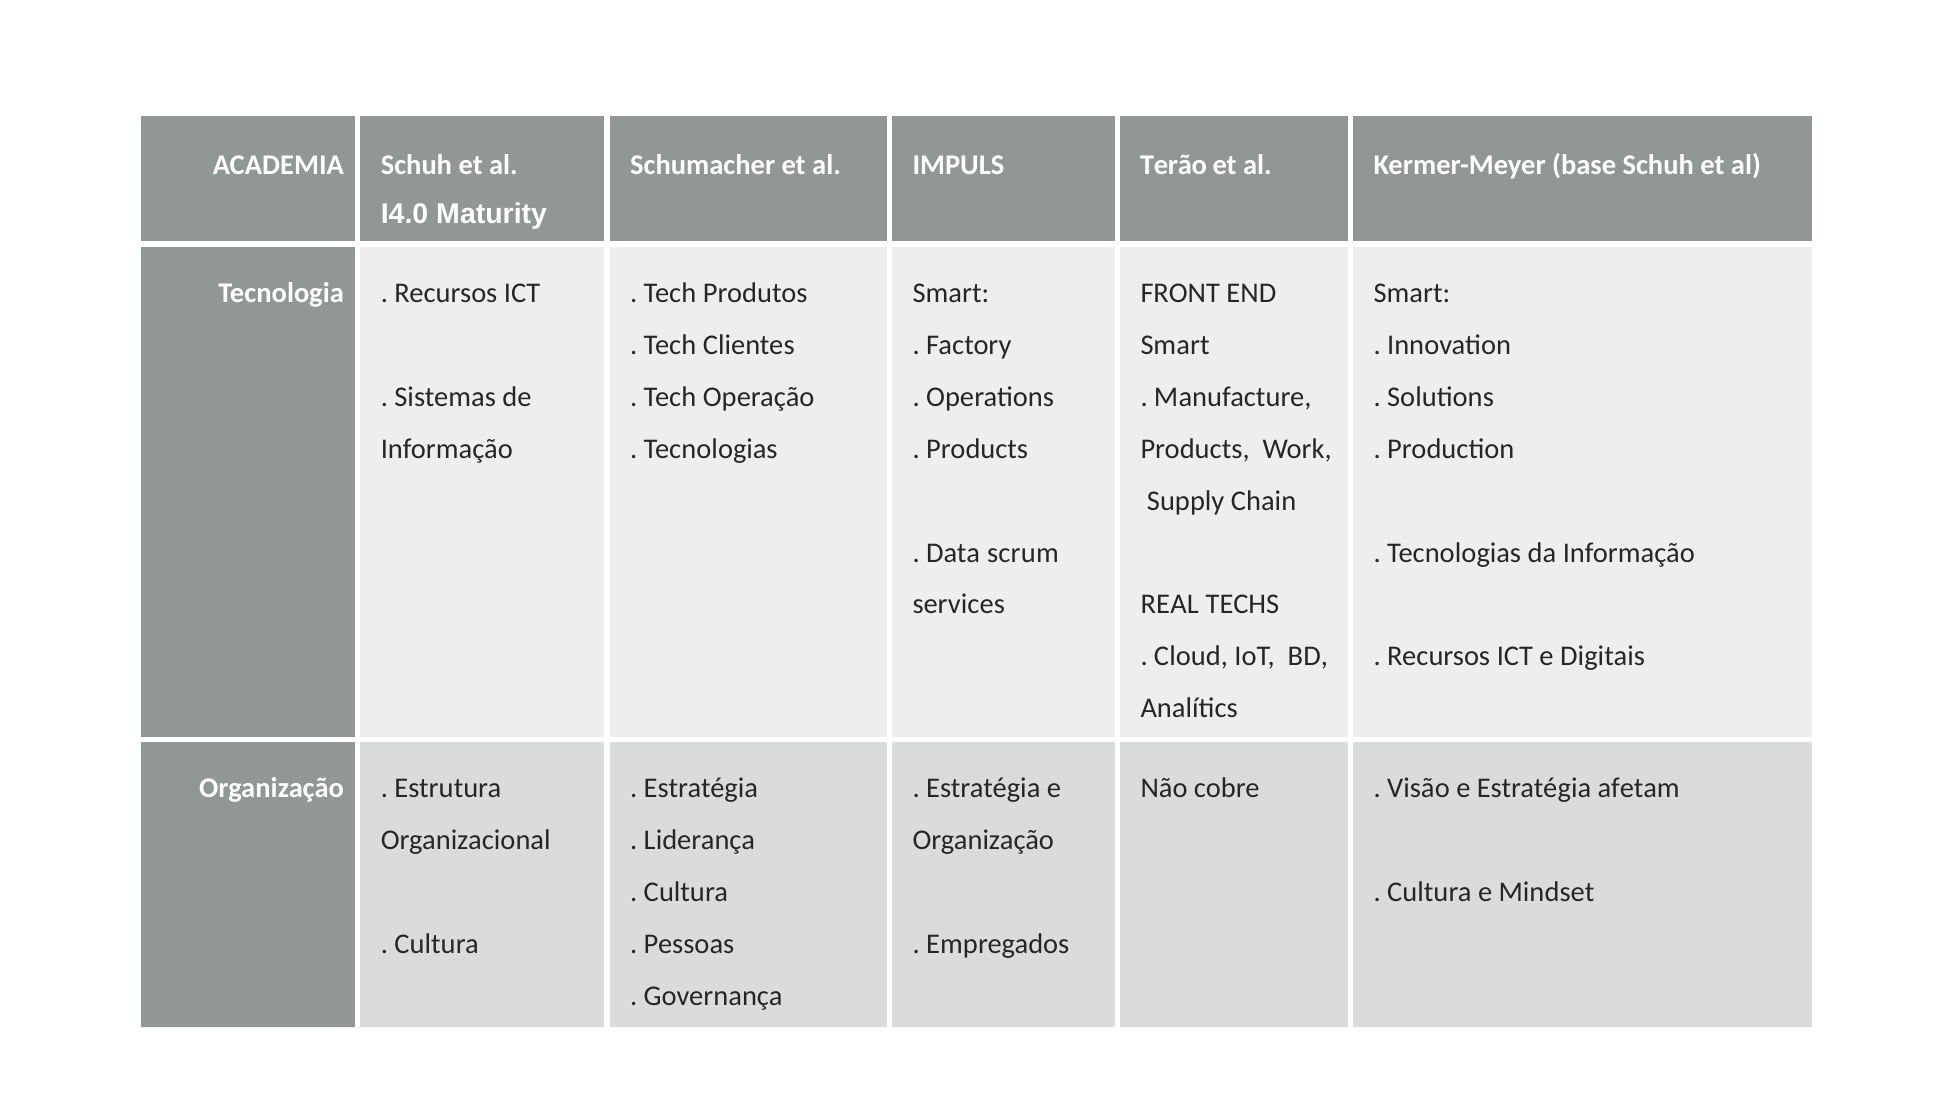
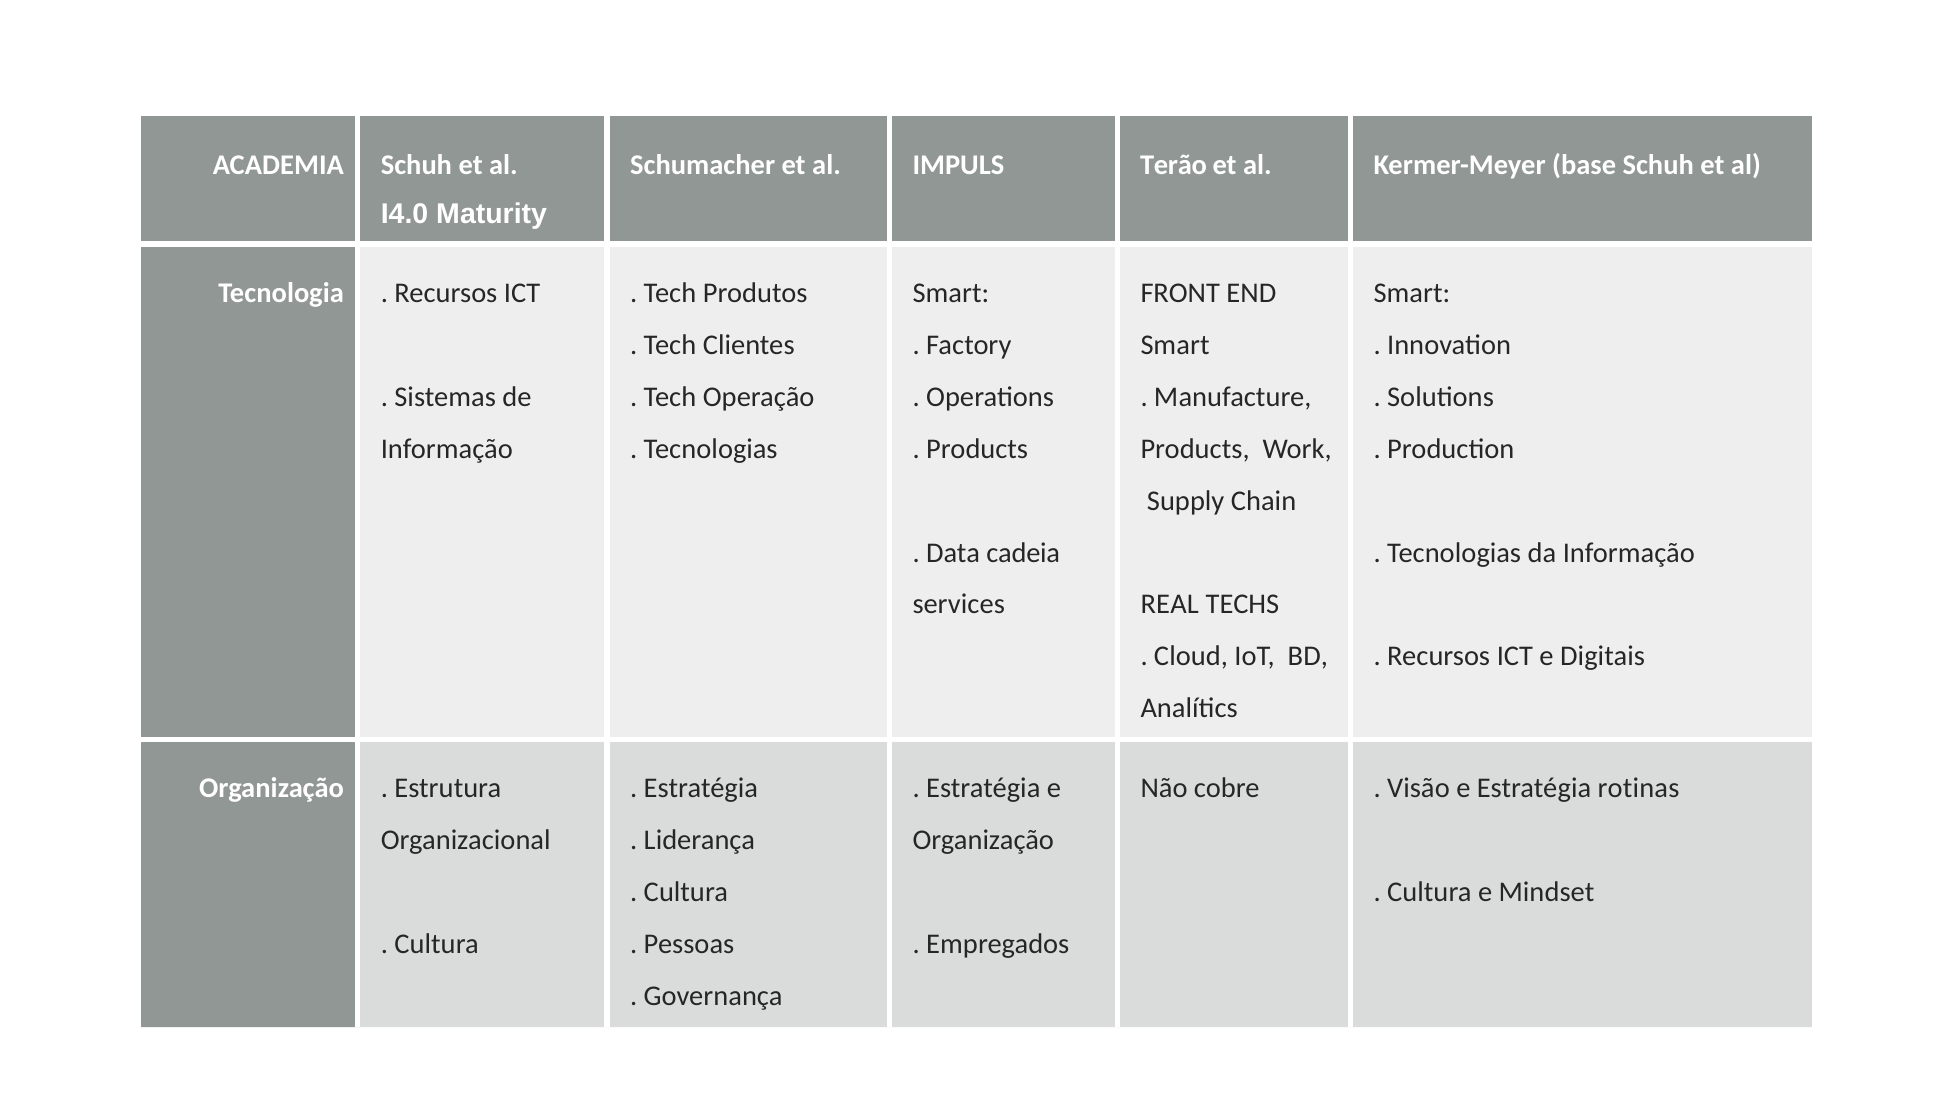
scrum: scrum -> cadeia (1023, 552)
afetam: afetam -> rotinas (1638, 788)
